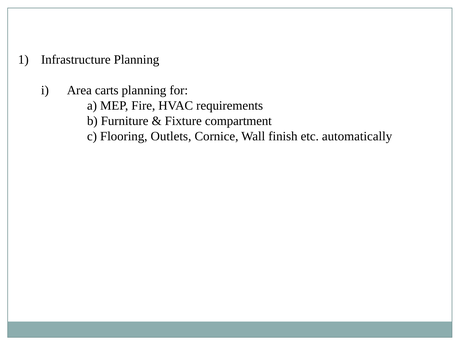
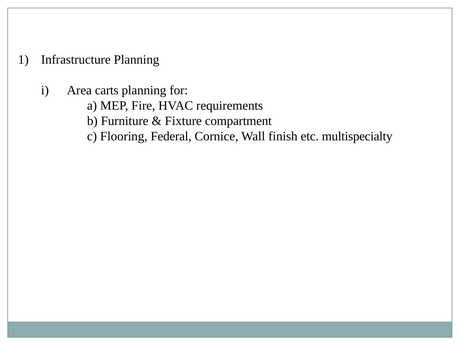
Outlets: Outlets -> Federal (171, 136)
automatically: automatically -> multispecialty (357, 136)
